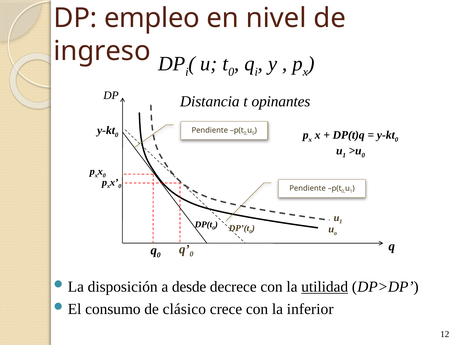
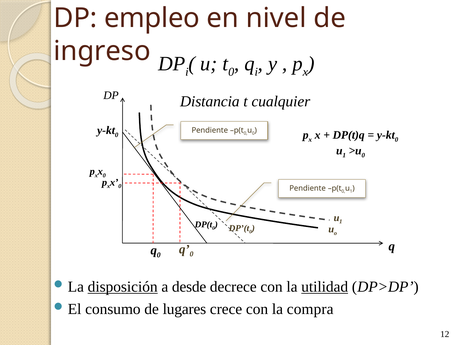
opinantes: opinantes -> cualquier (281, 101)
disposición underline: none -> present (123, 287)
clásico: clásico -> lugares (184, 309)
inferior: inferior -> compra (310, 309)
